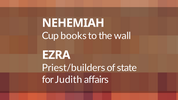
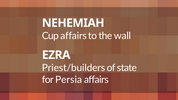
Cup books: books -> affairs (74, 36)
Judith: Judith -> Persia (69, 80)
